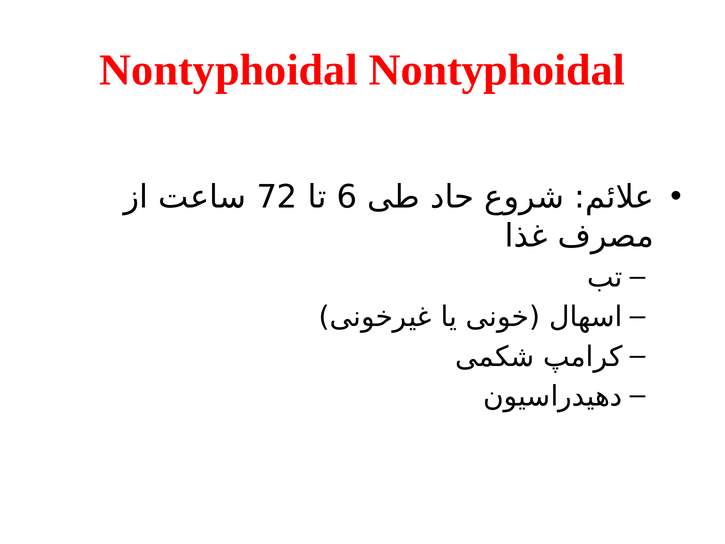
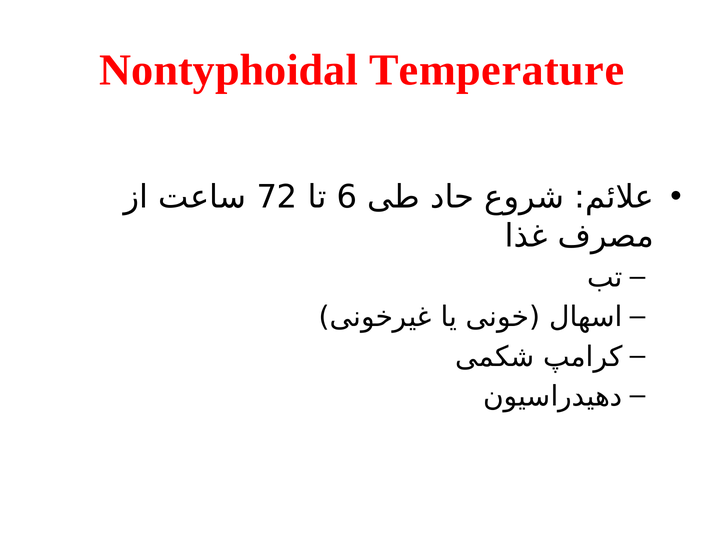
Nontyphoidal Nontyphoidal: Nontyphoidal -> Temperature (497, 70)
